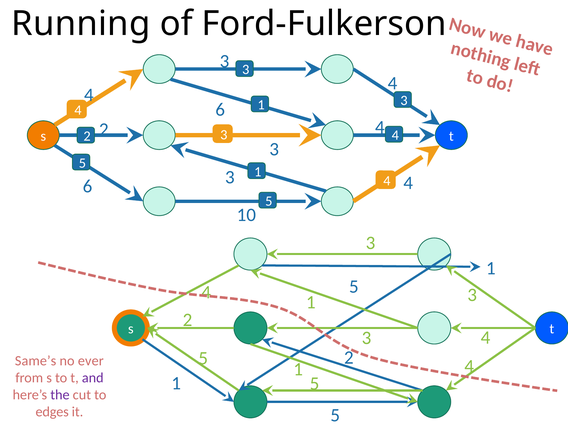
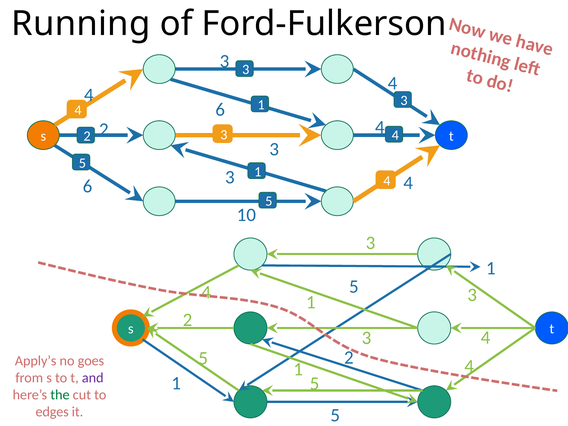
Same’s: Same’s -> Apply’s (36, 361)
ever: ever -> goes (91, 361)
the colour: purple -> green (60, 395)
